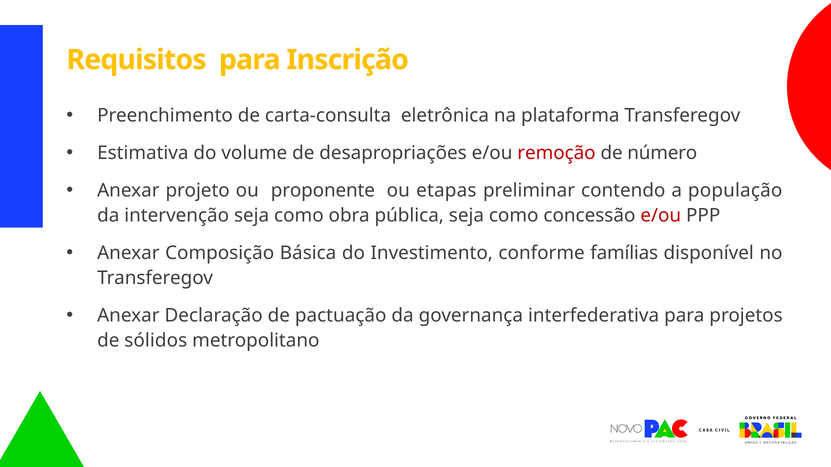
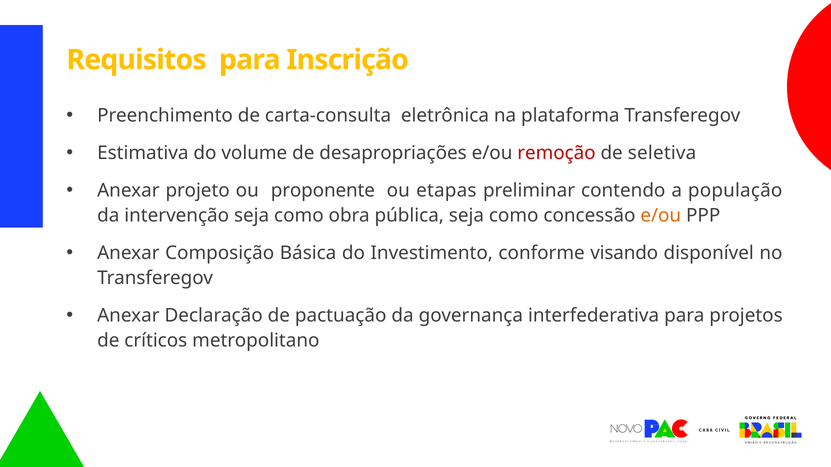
número: número -> seletiva (662, 153)
e/ou colour: red -> orange (661, 216)
famílias: famílias -> visando (624, 253)
sólidos: sólidos -> críticos (156, 341)
